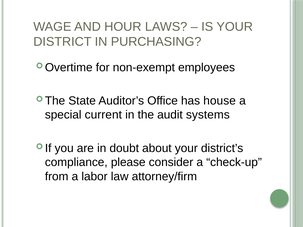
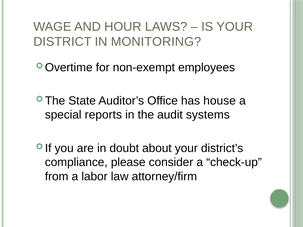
PURCHASING: PURCHASING -> MONITORING (156, 42)
current: current -> reports (103, 115)
